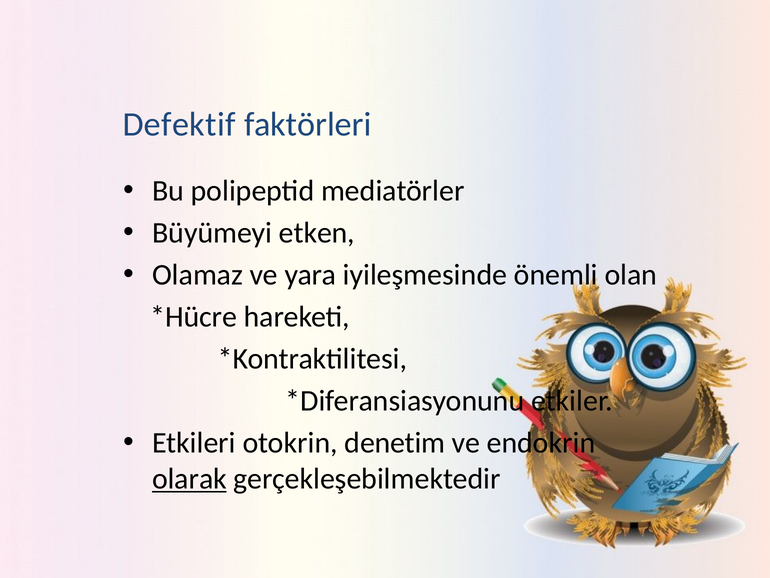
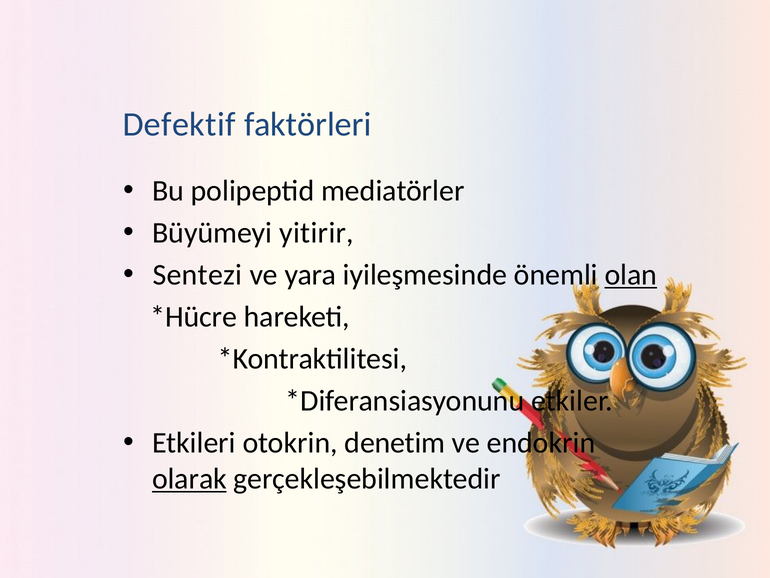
etken: etken -> yitirir (317, 233)
Olamaz: Olamaz -> Sentezi (197, 275)
olan underline: none -> present (631, 275)
